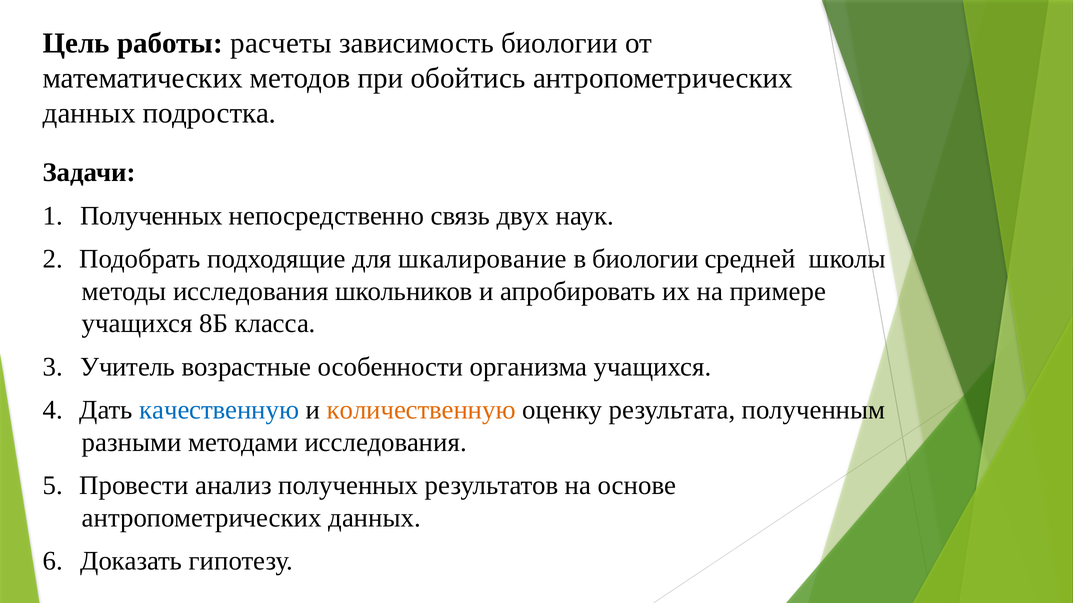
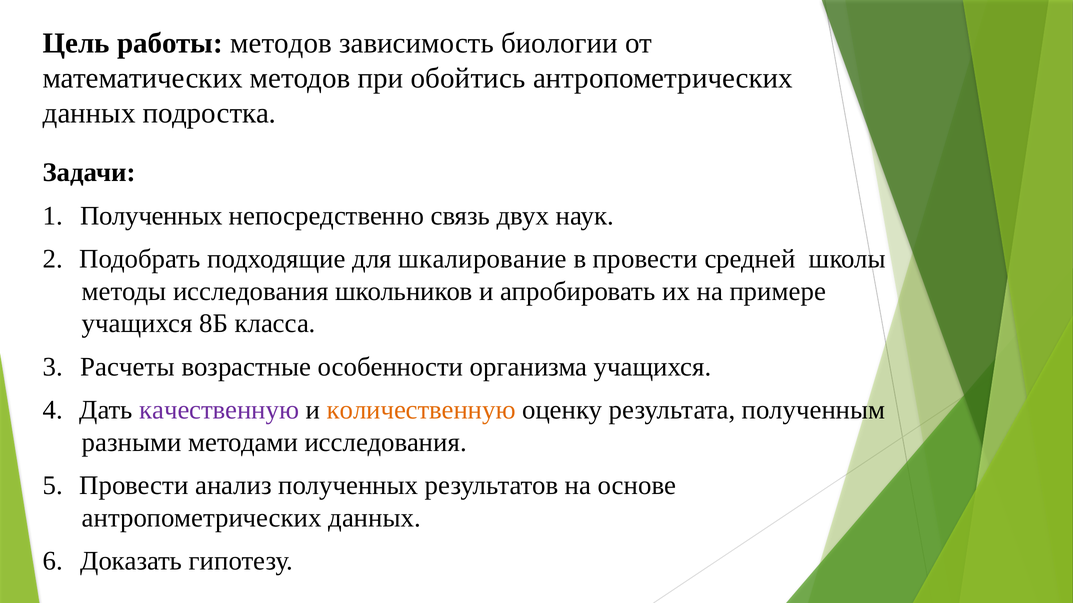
работы расчеты: расчеты -> методов (281, 43)
в биологии: биологии -> провести (645, 259)
Учитель: Учитель -> Расчеты (128, 367)
качественную colour: blue -> purple (219, 410)
